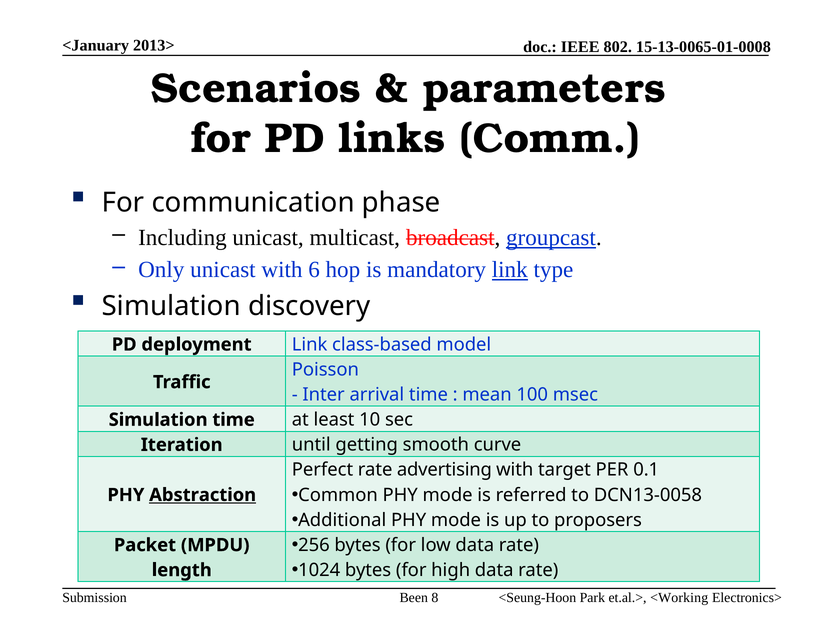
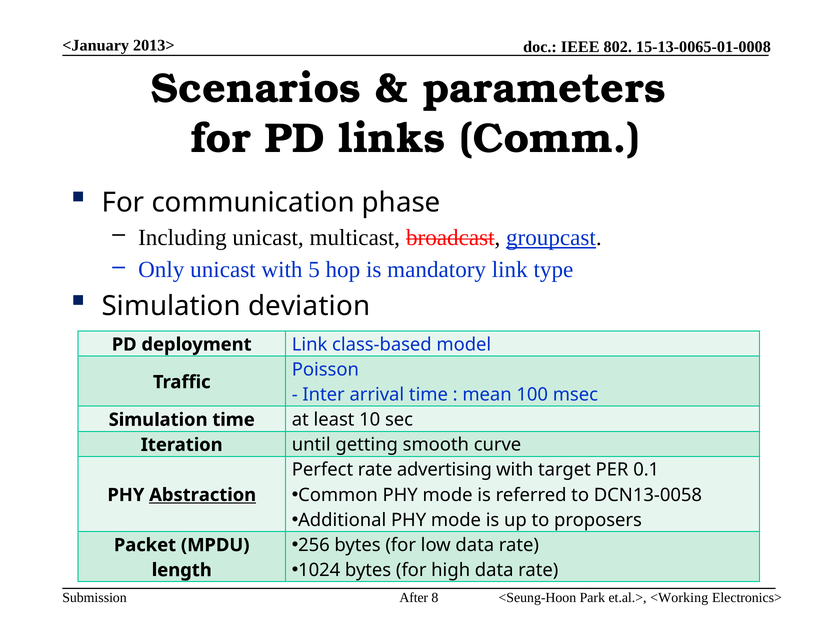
6: 6 -> 5 (314, 270)
link underline: present -> none (510, 270)
discovery: discovery -> deviation (309, 306)
Been: Been -> After (414, 598)
